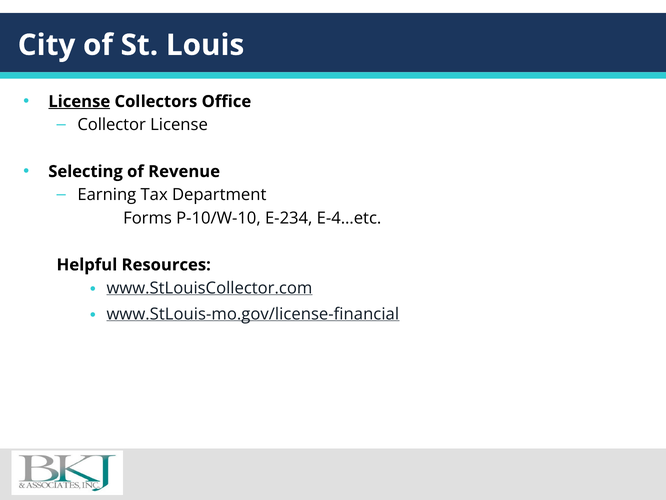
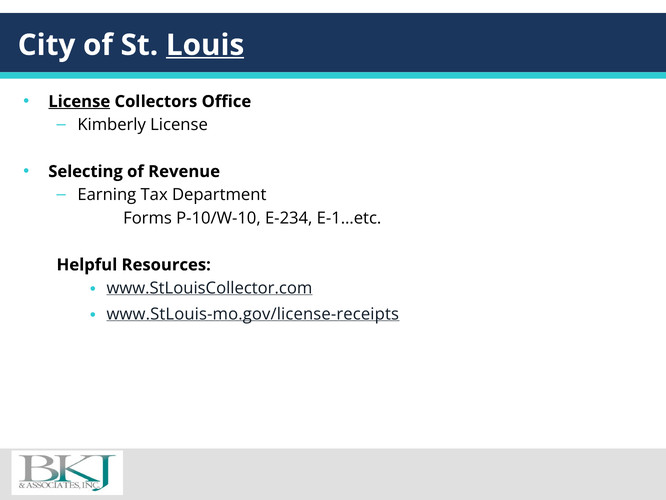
Louis underline: none -> present (205, 45)
Collector: Collector -> Kimberly (112, 125)
E-4…etc: E-4…etc -> E-1…etc (349, 218)
www.StLouis-mo.gov/license-financial: www.StLouis-mo.gov/license-financial -> www.StLouis-mo.gov/license-receipts (253, 314)
